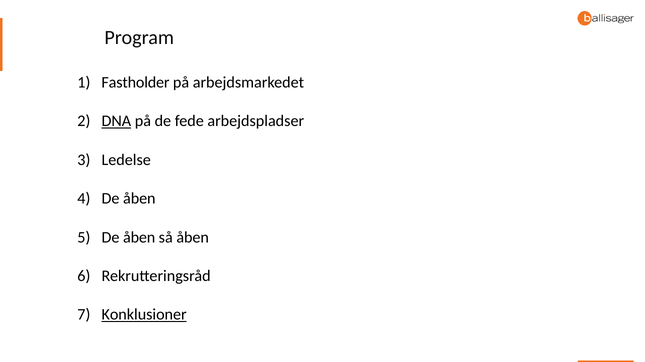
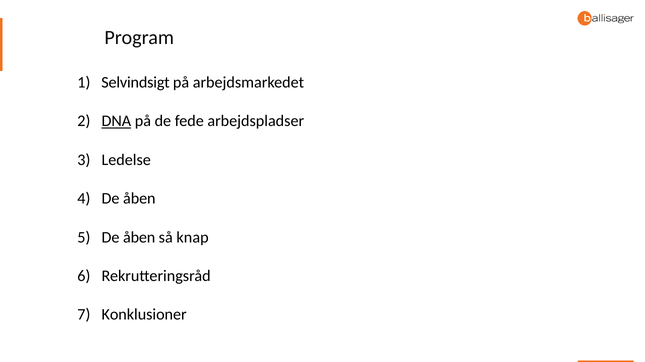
Fastholder: Fastholder -> Selvindsigt (136, 82)
så åben: åben -> knap (193, 237)
Konklusioner underline: present -> none (144, 315)
